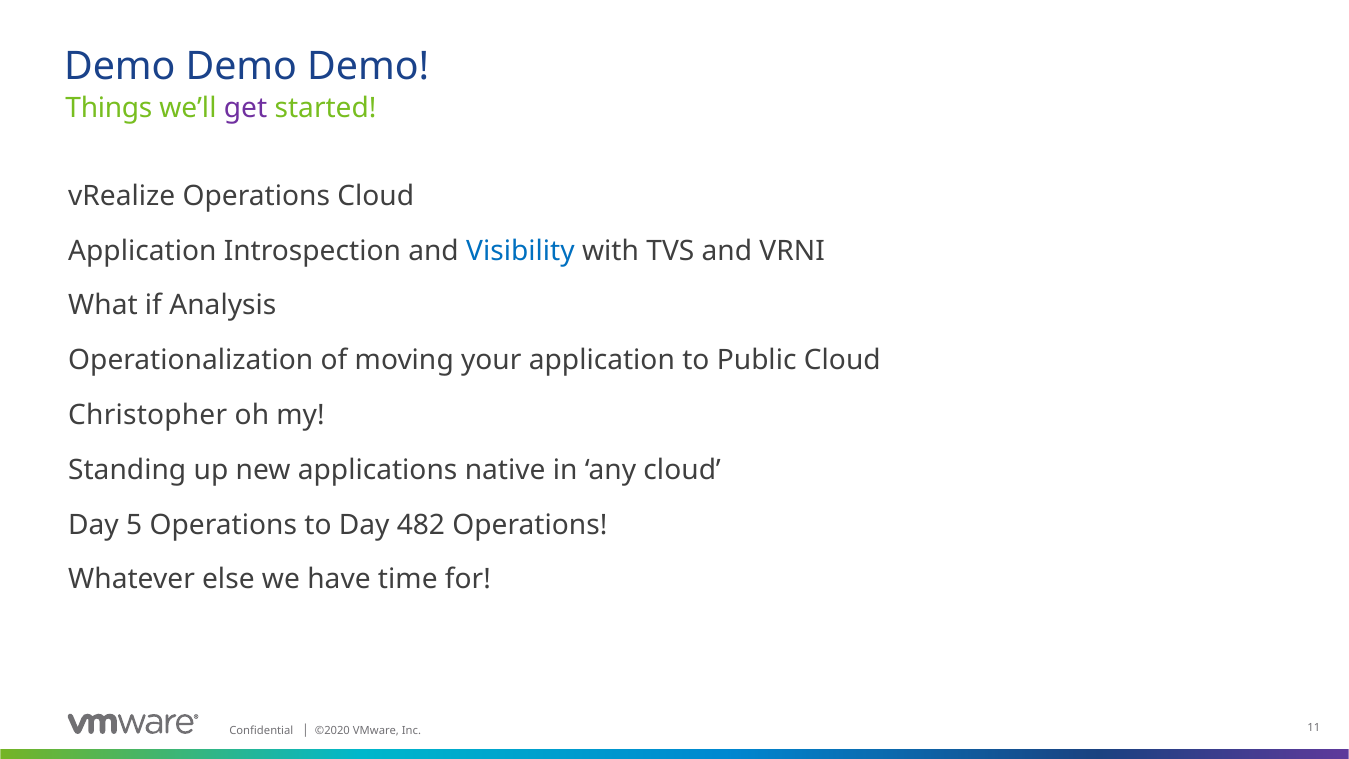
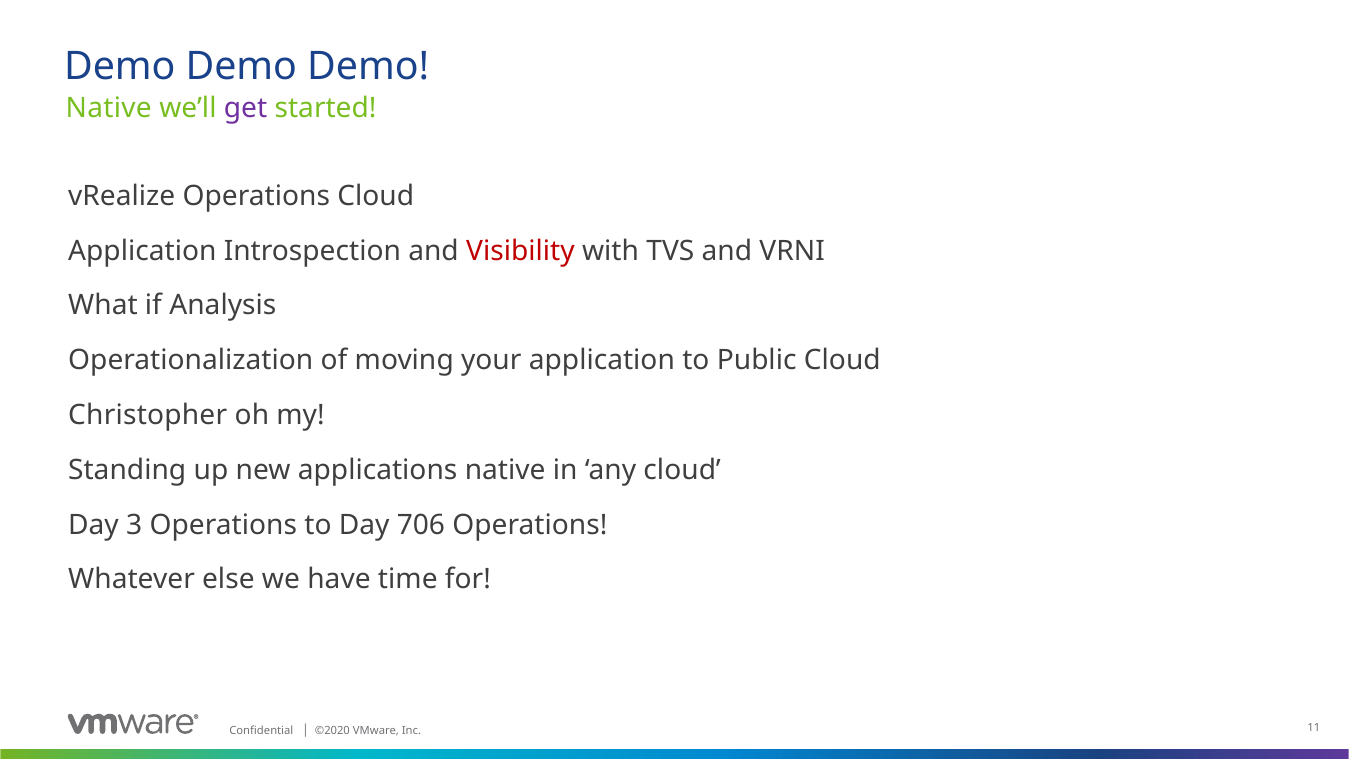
Things: Things -> Native (109, 109)
Visibility colour: blue -> red (520, 251)
5: 5 -> 3 (134, 525)
482: 482 -> 706 (421, 525)
